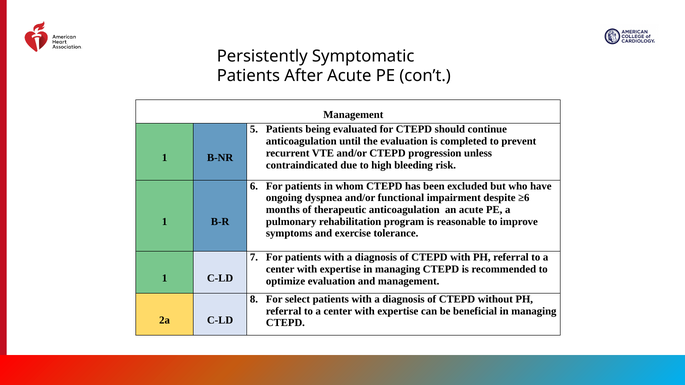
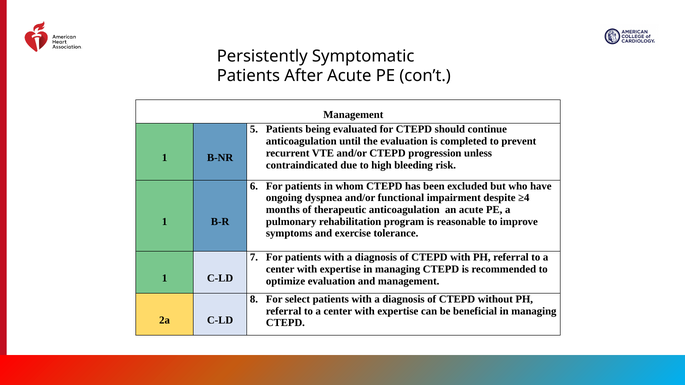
≥6: ≥6 -> ≥4 (524, 198)
